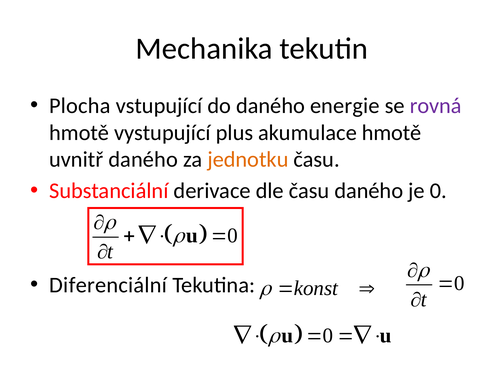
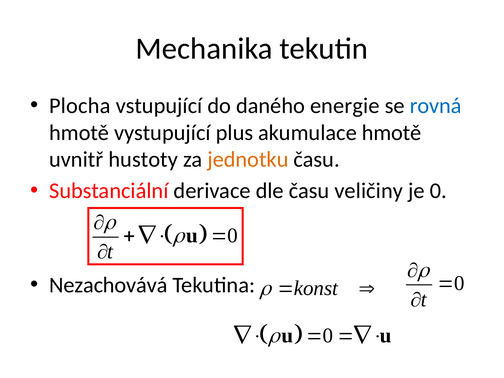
rovná colour: purple -> blue (436, 106)
uvnitř daného: daného -> hustoty (143, 160)
času daného: daného -> veličiny (369, 191)
Diferenciální: Diferenciální -> Nezachovává (108, 285)
